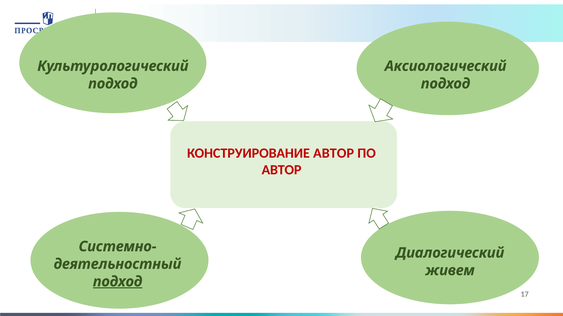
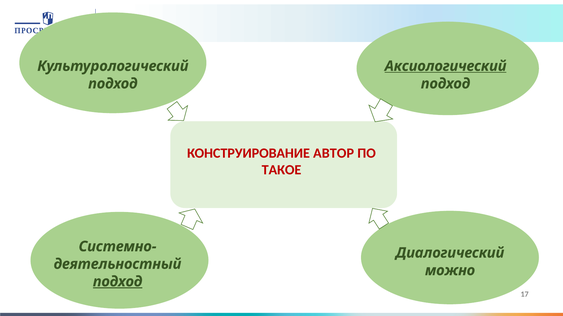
Аксиологический underline: none -> present (446, 66)
АВТОР: АВТОР -> ТАКОЕ (281, 170)
живем: живем -> можно (450, 271)
